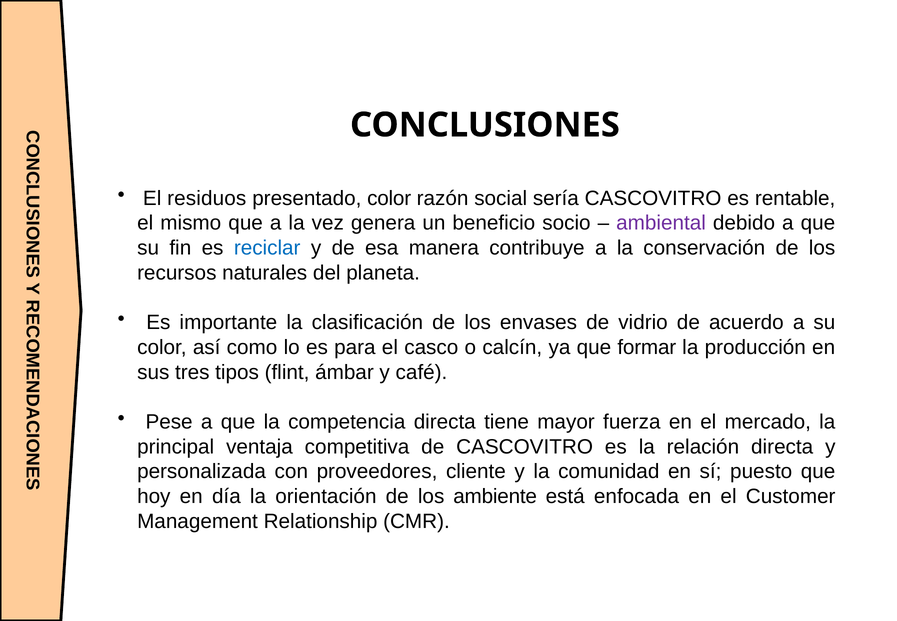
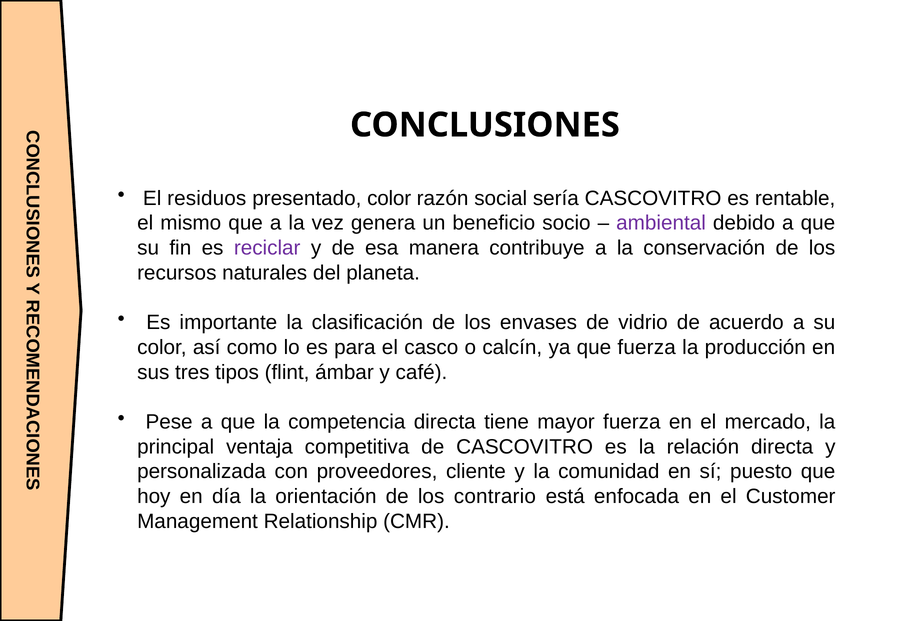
reciclar colour: blue -> purple (267, 248)
que formar: formar -> fuerza (647, 347)
ambiente: ambiente -> contrario (495, 496)
